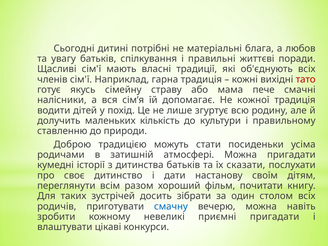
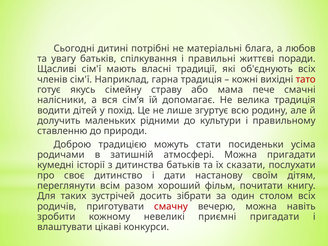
кожної: кожної -> велика (253, 100)
кількість: кількість -> рідними (160, 121)
смачну colour: blue -> red (171, 206)
